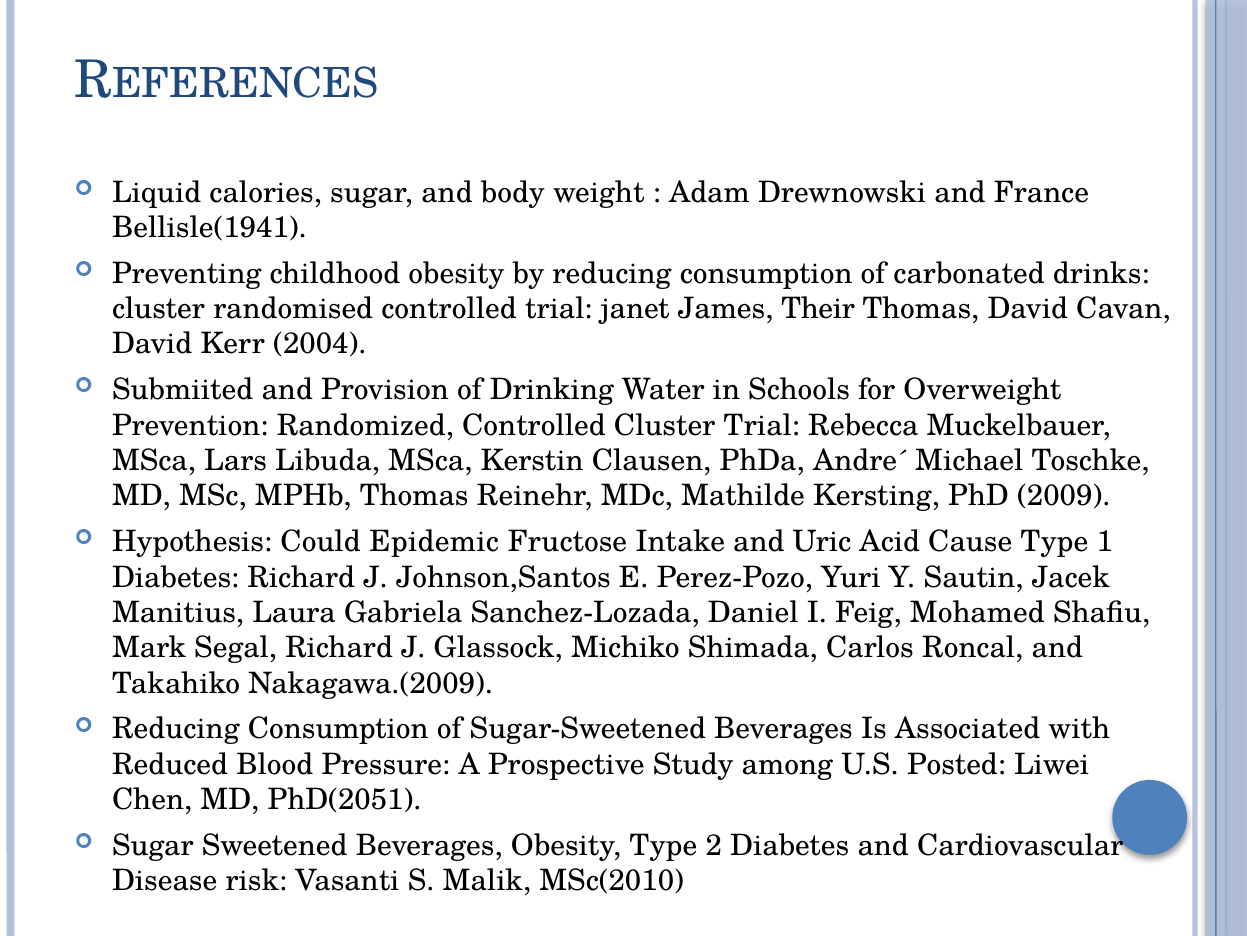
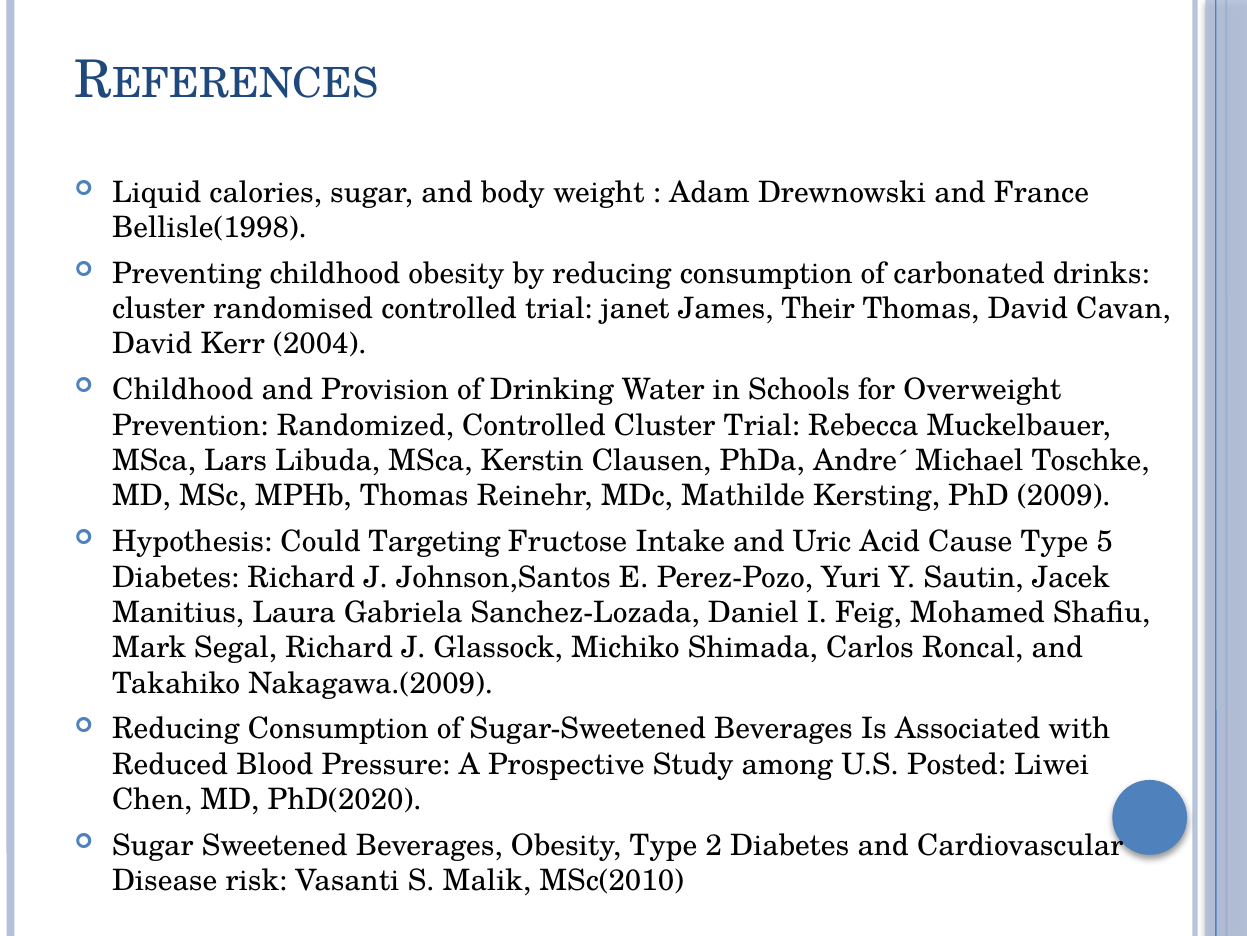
Bellisle(1941: Bellisle(1941 -> Bellisle(1998 (209, 228)
Submiited: Submiited -> Childhood (183, 390)
Epidemic: Epidemic -> Targeting (434, 542)
1: 1 -> 5 (1105, 542)
PhD(2051: PhD(2051 -> PhD(2020 (345, 799)
